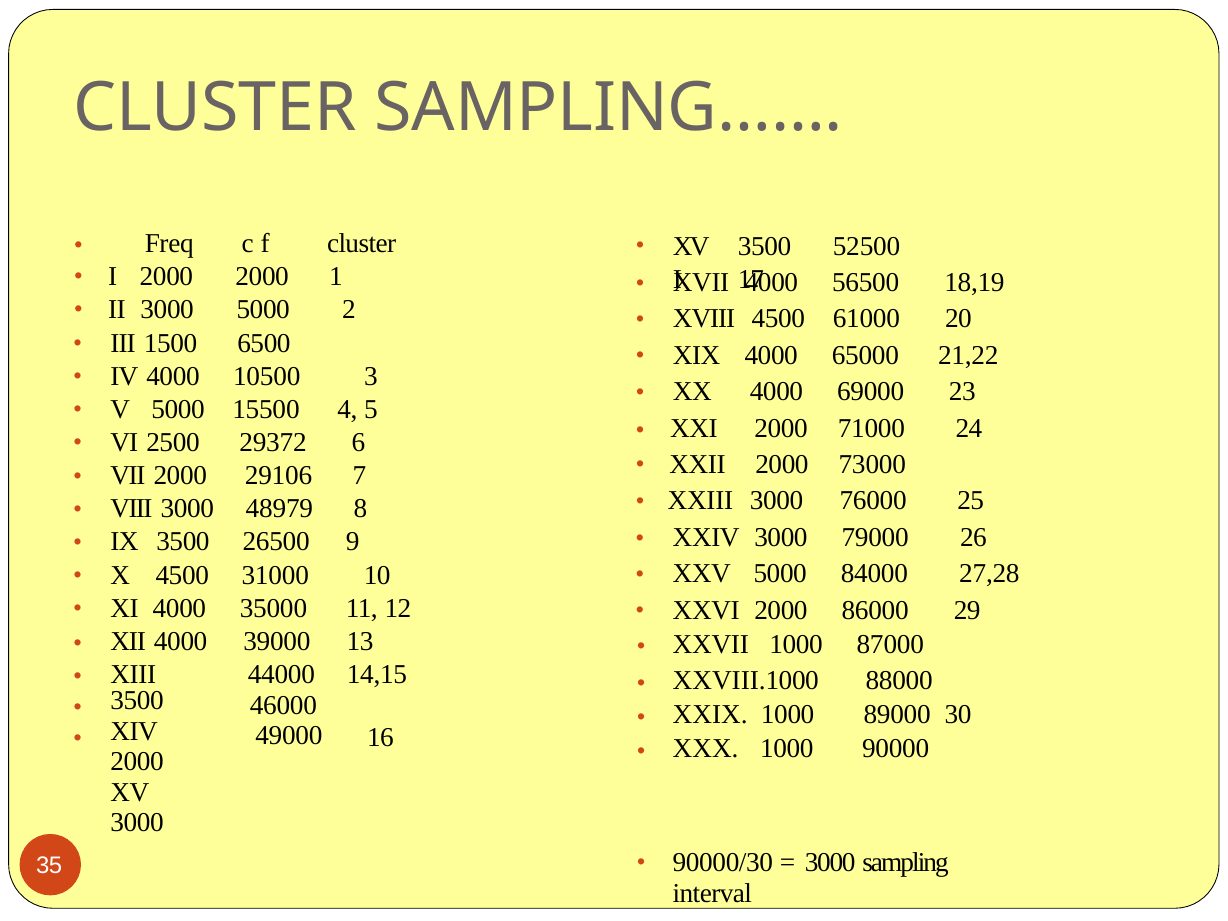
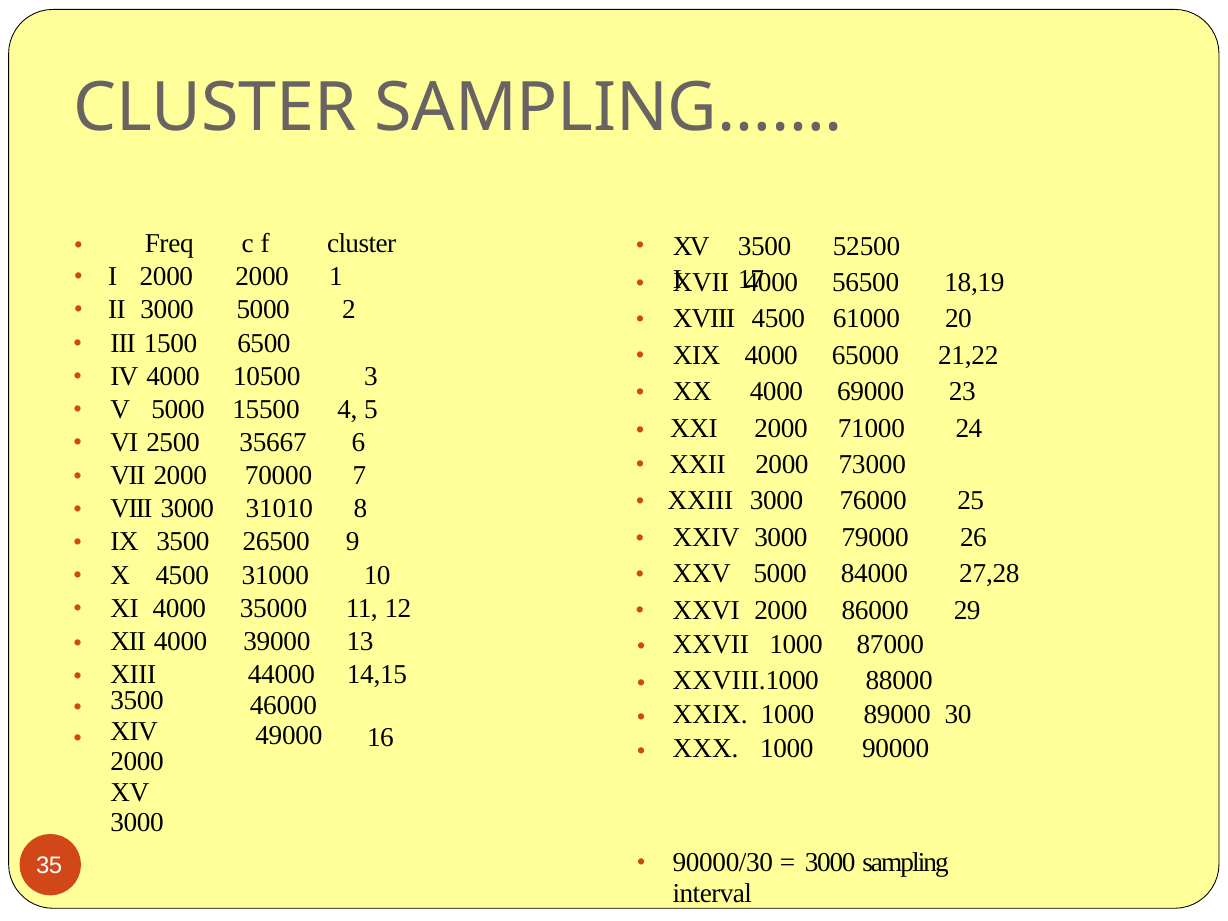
29372: 29372 -> 35667 (273, 442)
29106: 29106 -> 70000 (279, 476)
48979: 48979 -> 31010 (279, 509)
